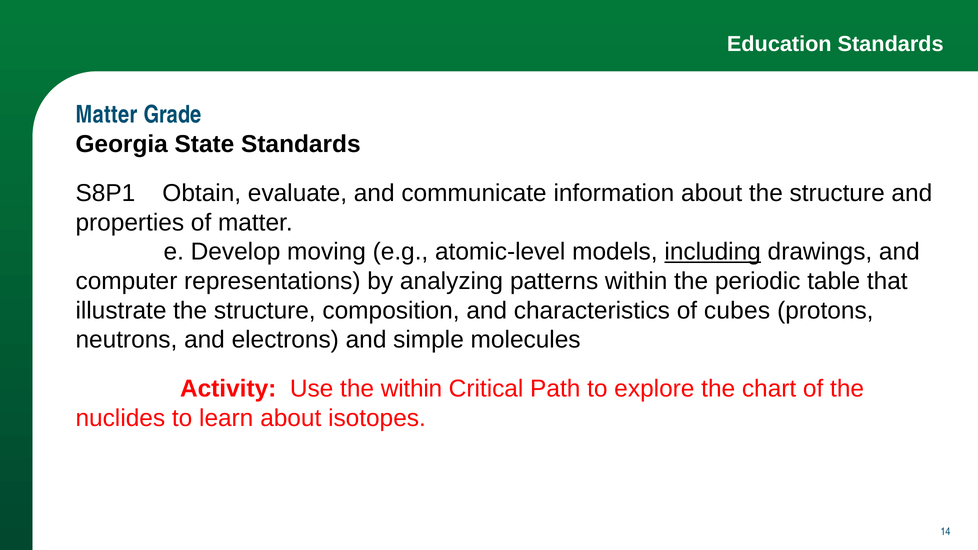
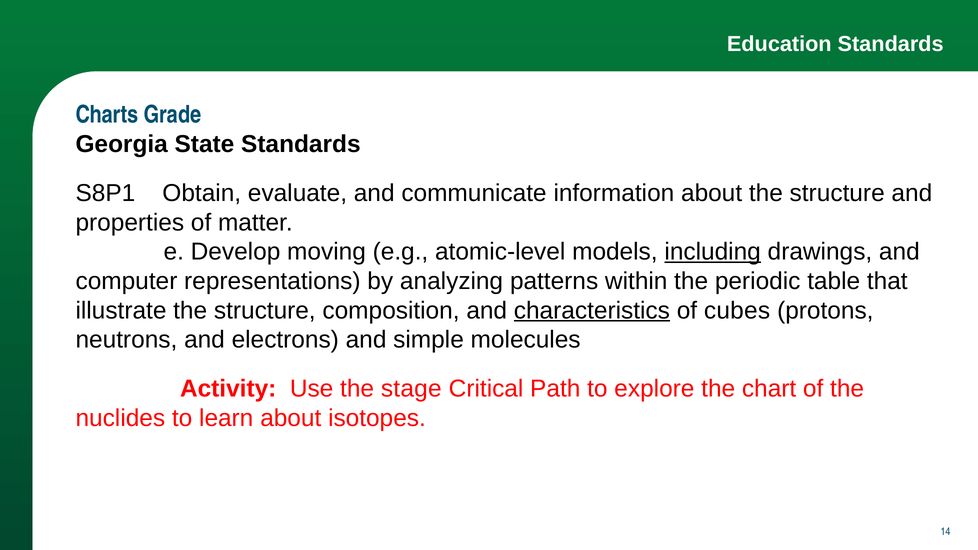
Matter: Matter -> Charts (107, 115)
characteristics underline: none -> present (592, 311)
the within: within -> stage (411, 389)
